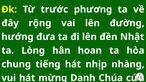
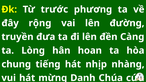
hướng: hướng -> truyền (17, 37)
Nhật: Nhật -> Càng (132, 37)
